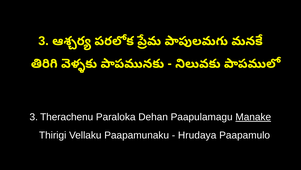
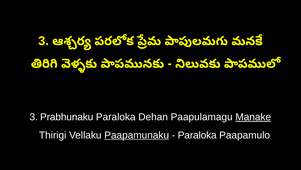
Therachenu: Therachenu -> Prabhunaku (67, 117)
Paapamunaku underline: none -> present (137, 135)
Hrudaya: Hrudaya -> Paraloka (197, 135)
